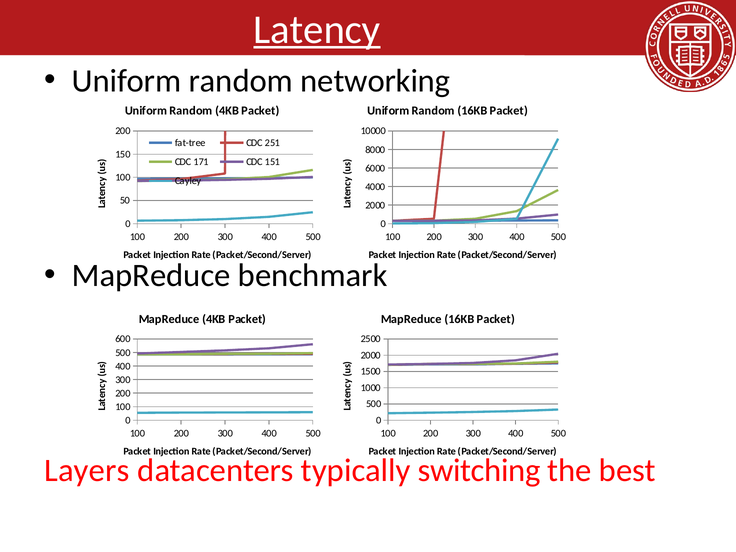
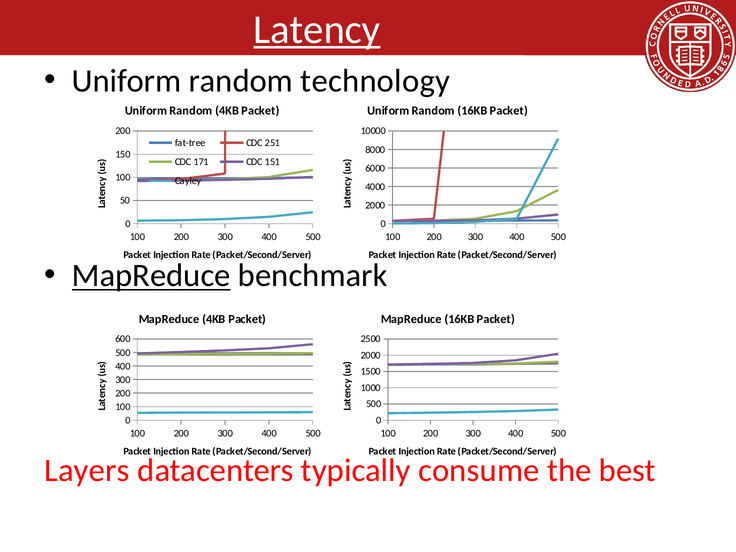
networking: networking -> technology (375, 81)
MapReduce underline: none -> present (151, 276)
switching: switching -> consume (479, 471)
